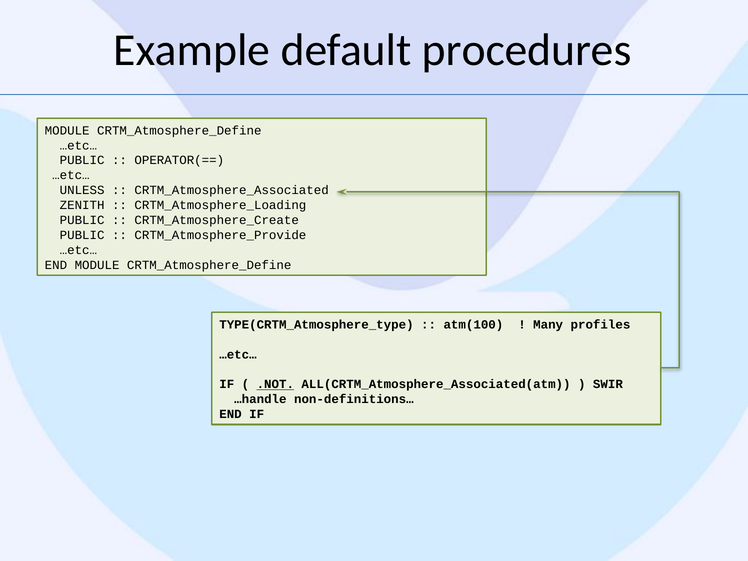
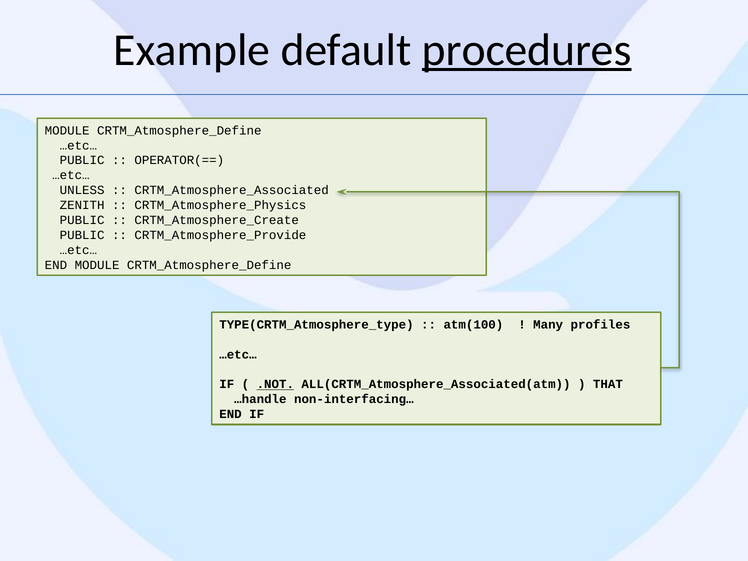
procedures underline: none -> present (527, 50)
CRTM_Atmosphere_Loading: CRTM_Atmosphere_Loading -> CRTM_Atmosphere_Physics (220, 205)
SWIR: SWIR -> THAT (608, 384)
non-definitions…: non-definitions… -> non-interfacing… (354, 399)
